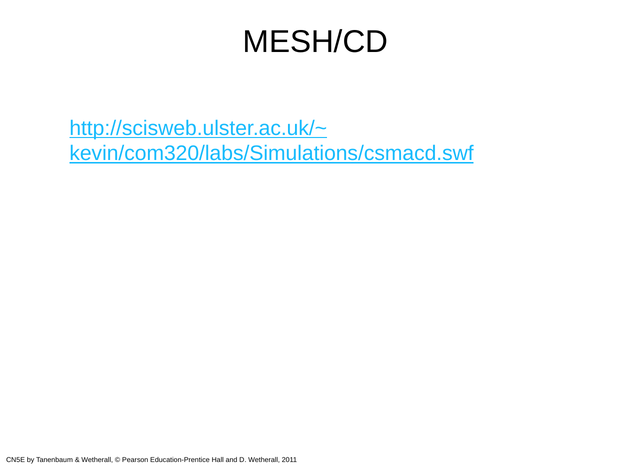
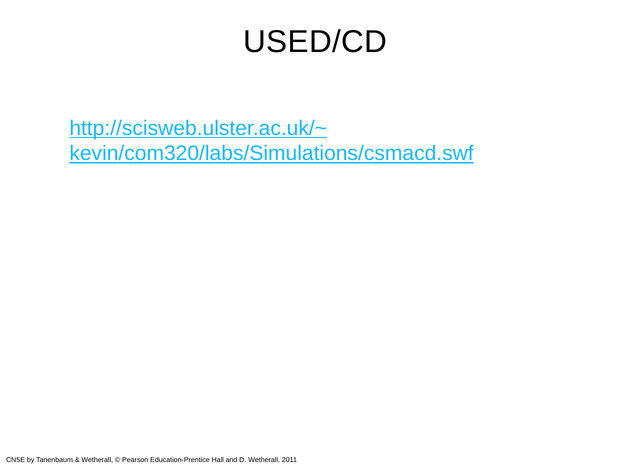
MESH/CD: MESH/CD -> USED/CD (315, 42)
